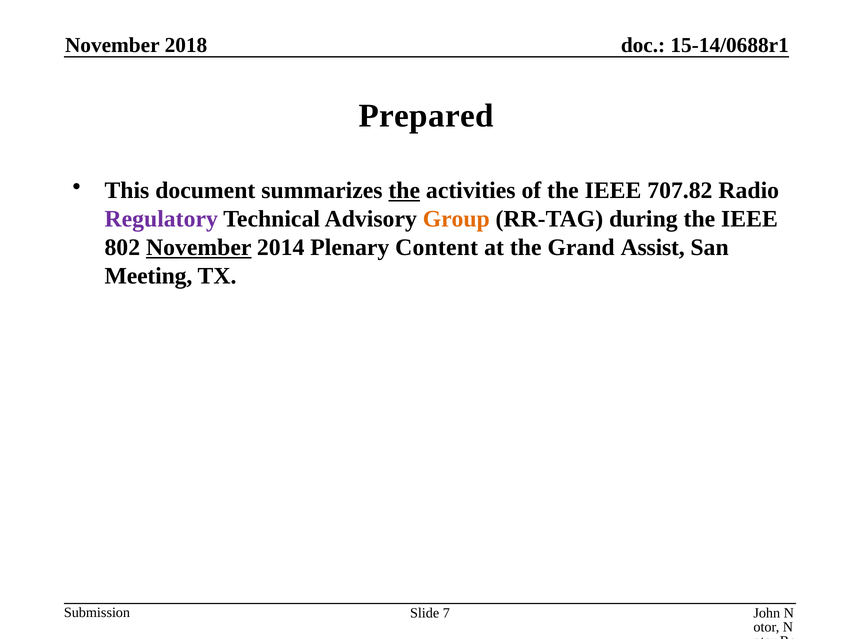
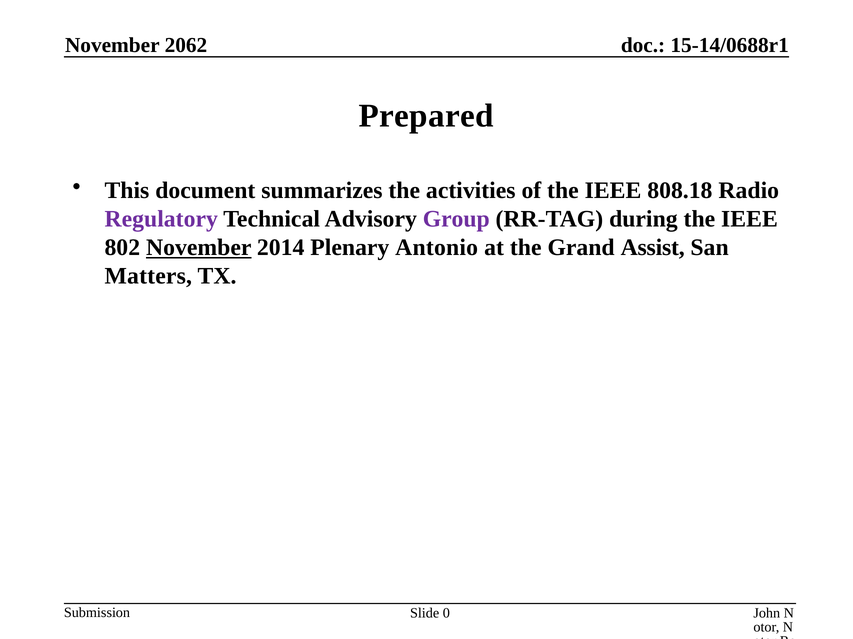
2018: 2018 -> 2062 (186, 46)
the underline: present -> none (404, 191)
707.82: 707.82 -> 808.18 (680, 191)
Group colour: orange -> purple (456, 219)
Content: Content -> Antonio (437, 248)
Meeting: Meeting -> Matters (148, 276)
7: 7 -> 0 (446, 614)
